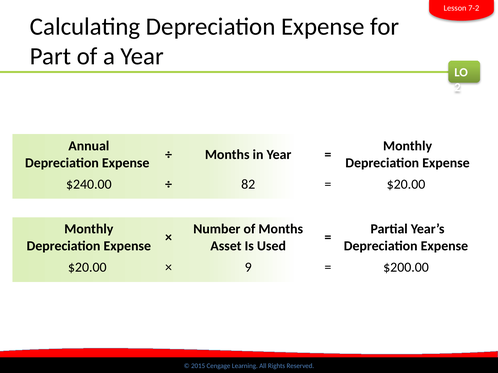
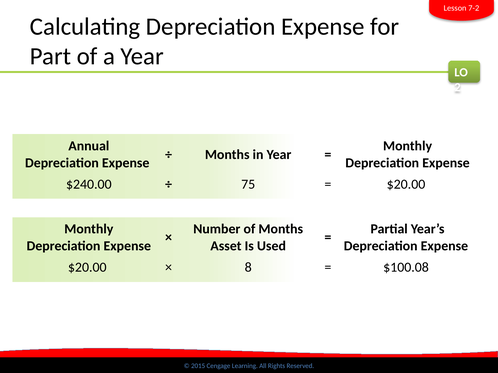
82: 82 -> 75 (248, 185)
9: 9 -> 8 (248, 268)
$200.00: $200.00 -> $100.08 (406, 268)
